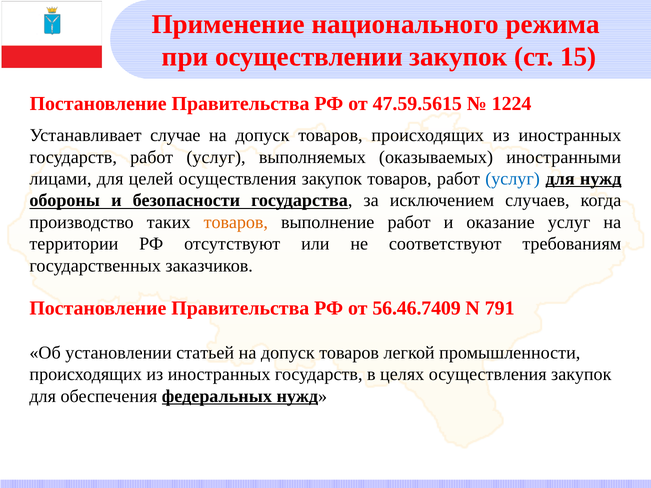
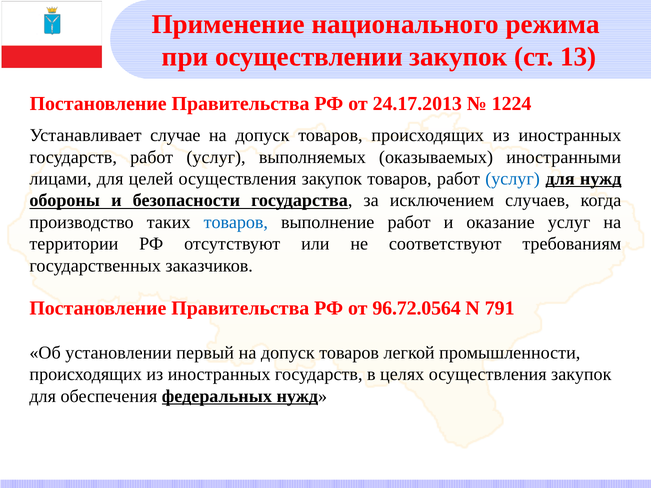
15: 15 -> 13 (578, 57)
47.59.5615: 47.59.5615 -> 24.17.2013 (417, 104)
товаров colour: orange -> blue (236, 222)
56.46.7409: 56.46.7409 -> 96.72.0564 (417, 309)
статьей: статьей -> первый (205, 353)
